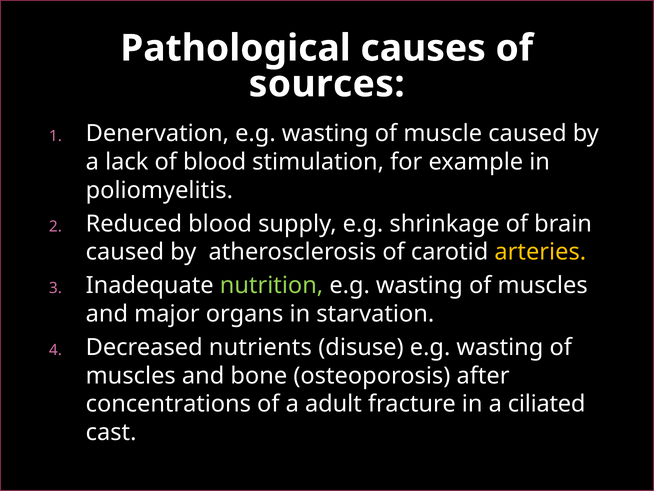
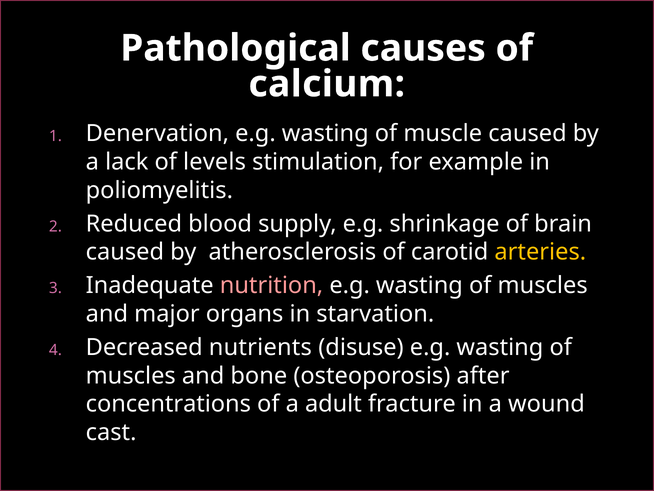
sources: sources -> calcium (327, 84)
of blood: blood -> levels (215, 162)
nutrition colour: light green -> pink (272, 285)
ciliated: ciliated -> wound (546, 404)
